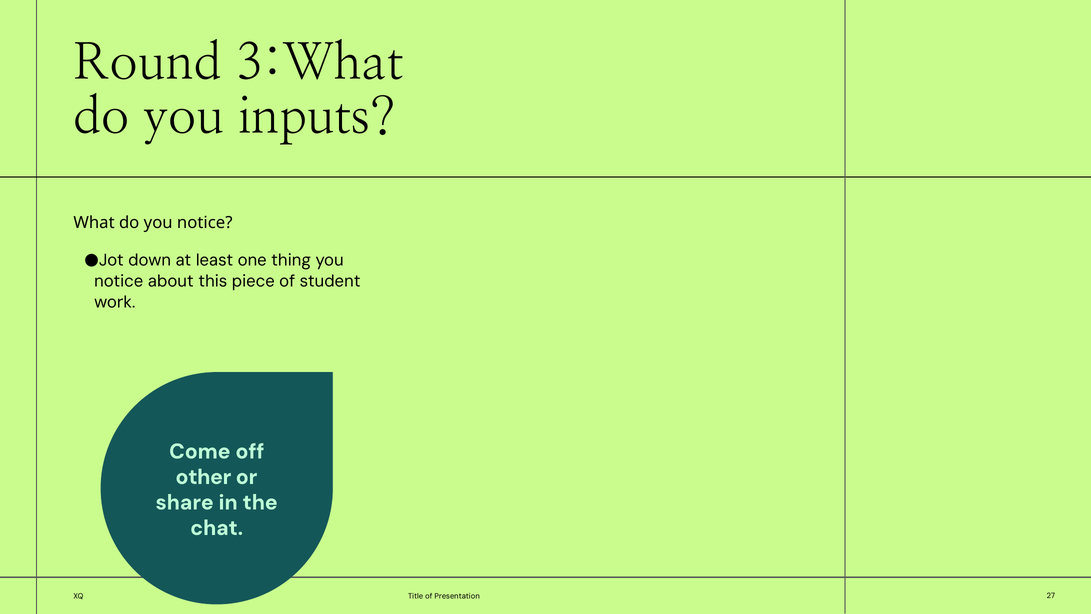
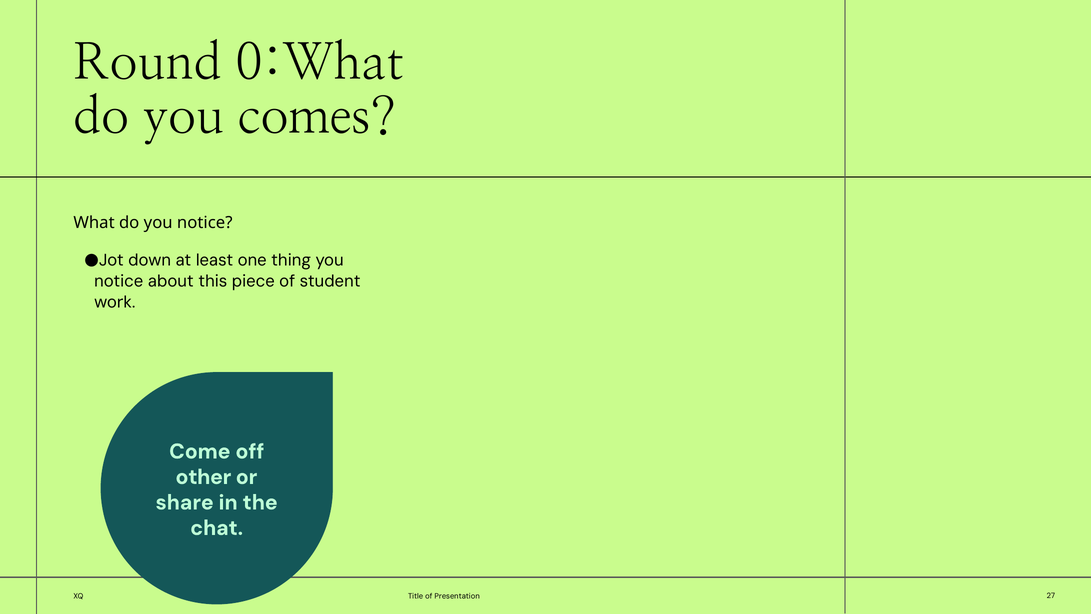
3:What: 3:What -> 0:What (319, 63)
inputs: inputs -> comes (317, 117)
